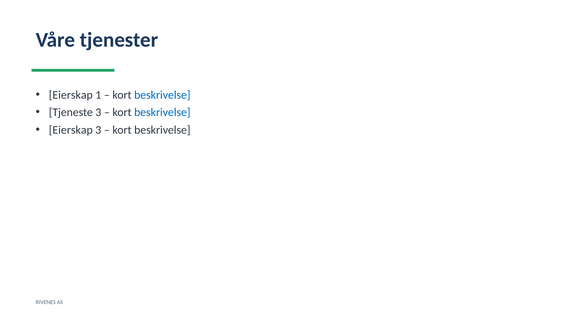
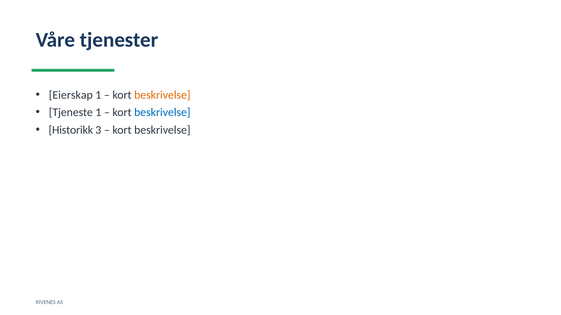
beskrivelse colour: blue -> orange (162, 95)
Tjeneste 3: 3 -> 1 (98, 113)
Eierskap: Eierskap -> Historikk (71, 130)
